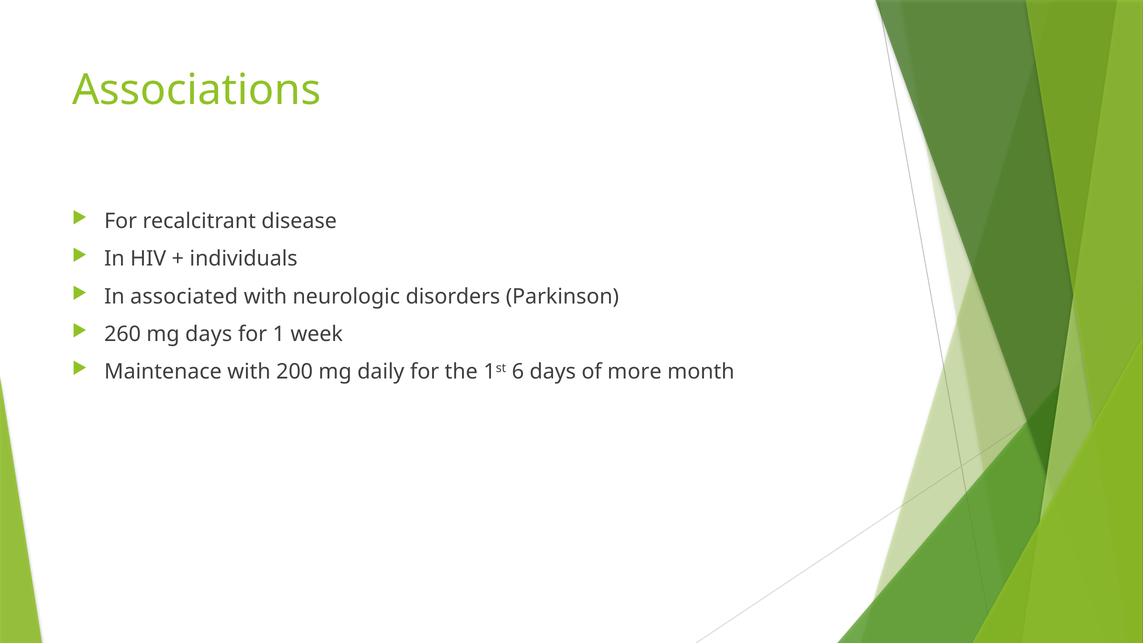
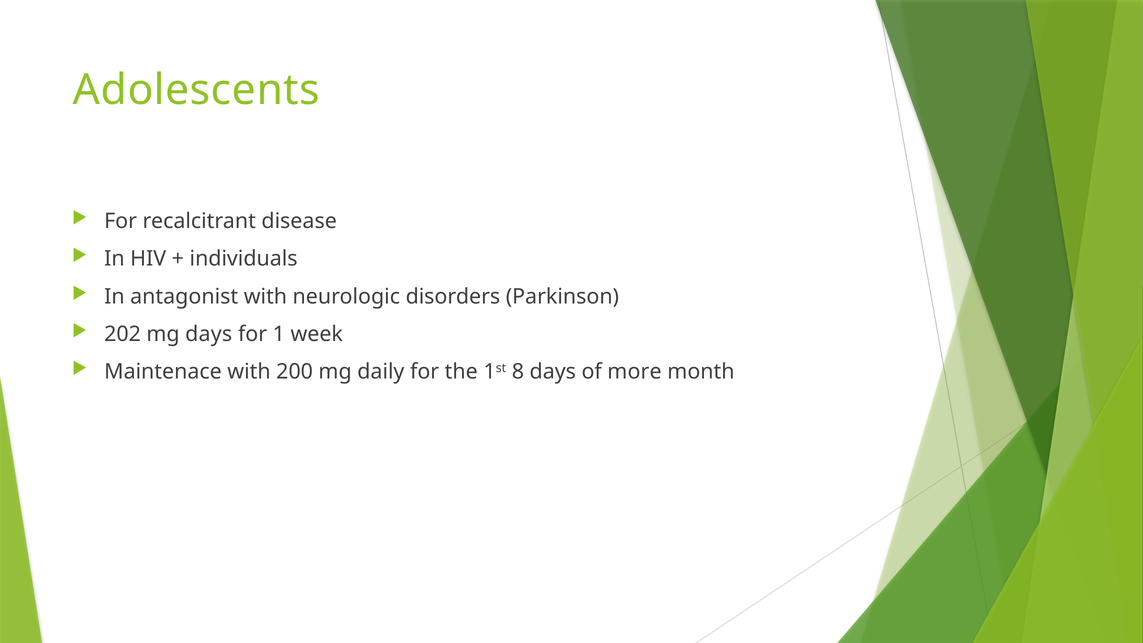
Associations: Associations -> Adolescents (196, 90)
associated: associated -> antagonist (184, 296)
260: 260 -> 202 (123, 334)
6: 6 -> 8 (518, 372)
